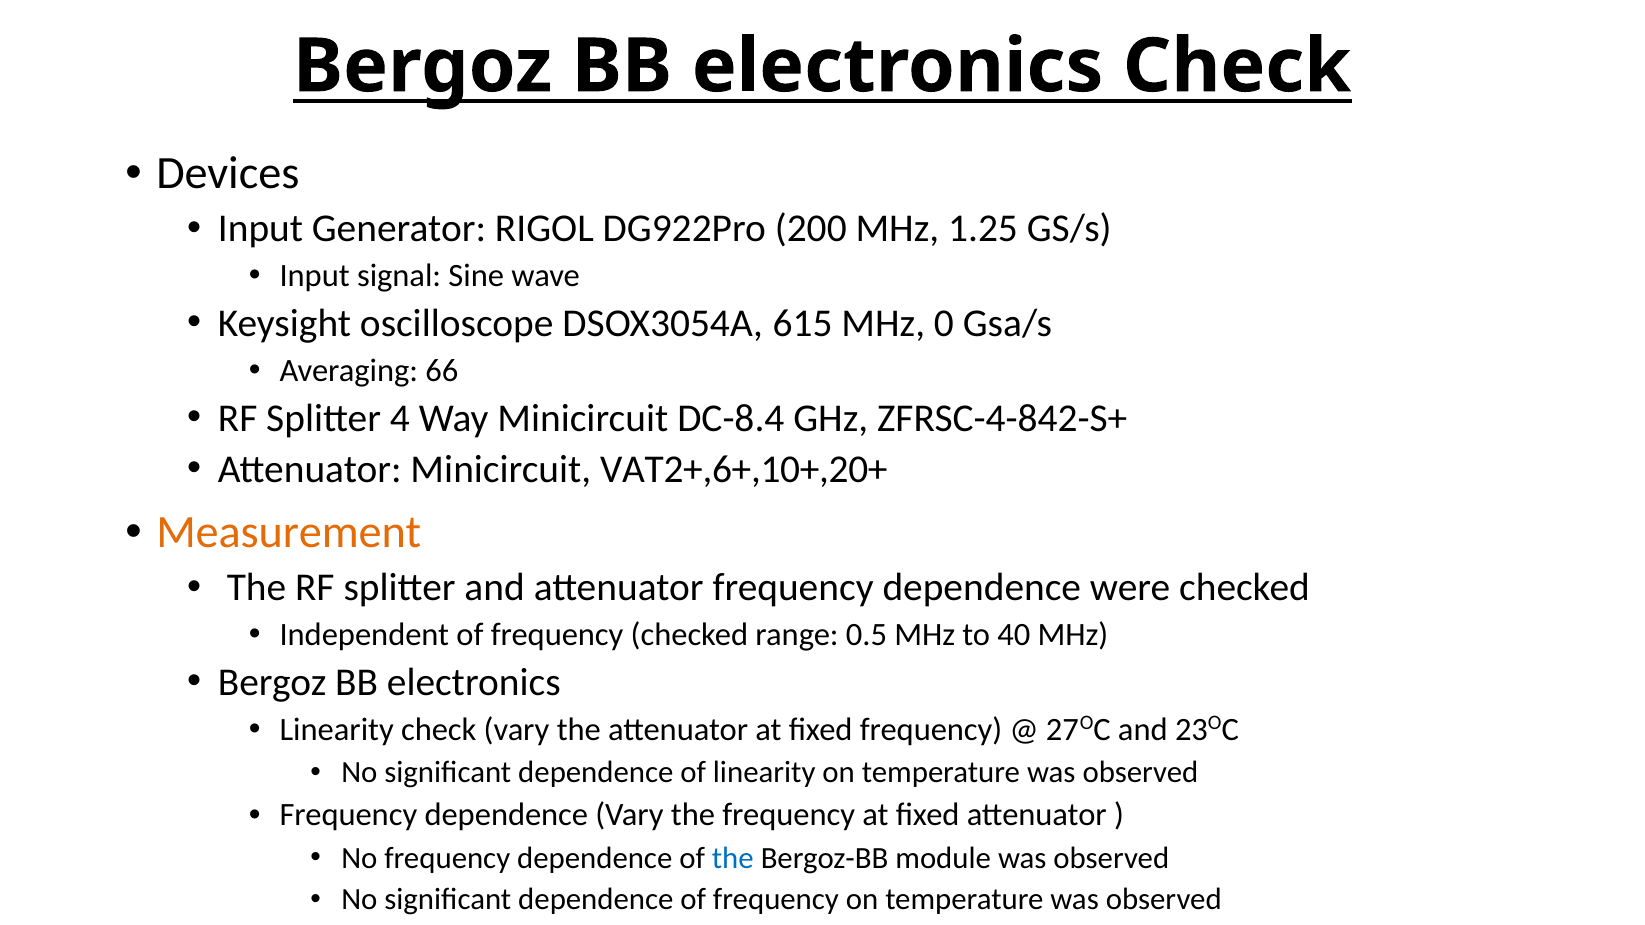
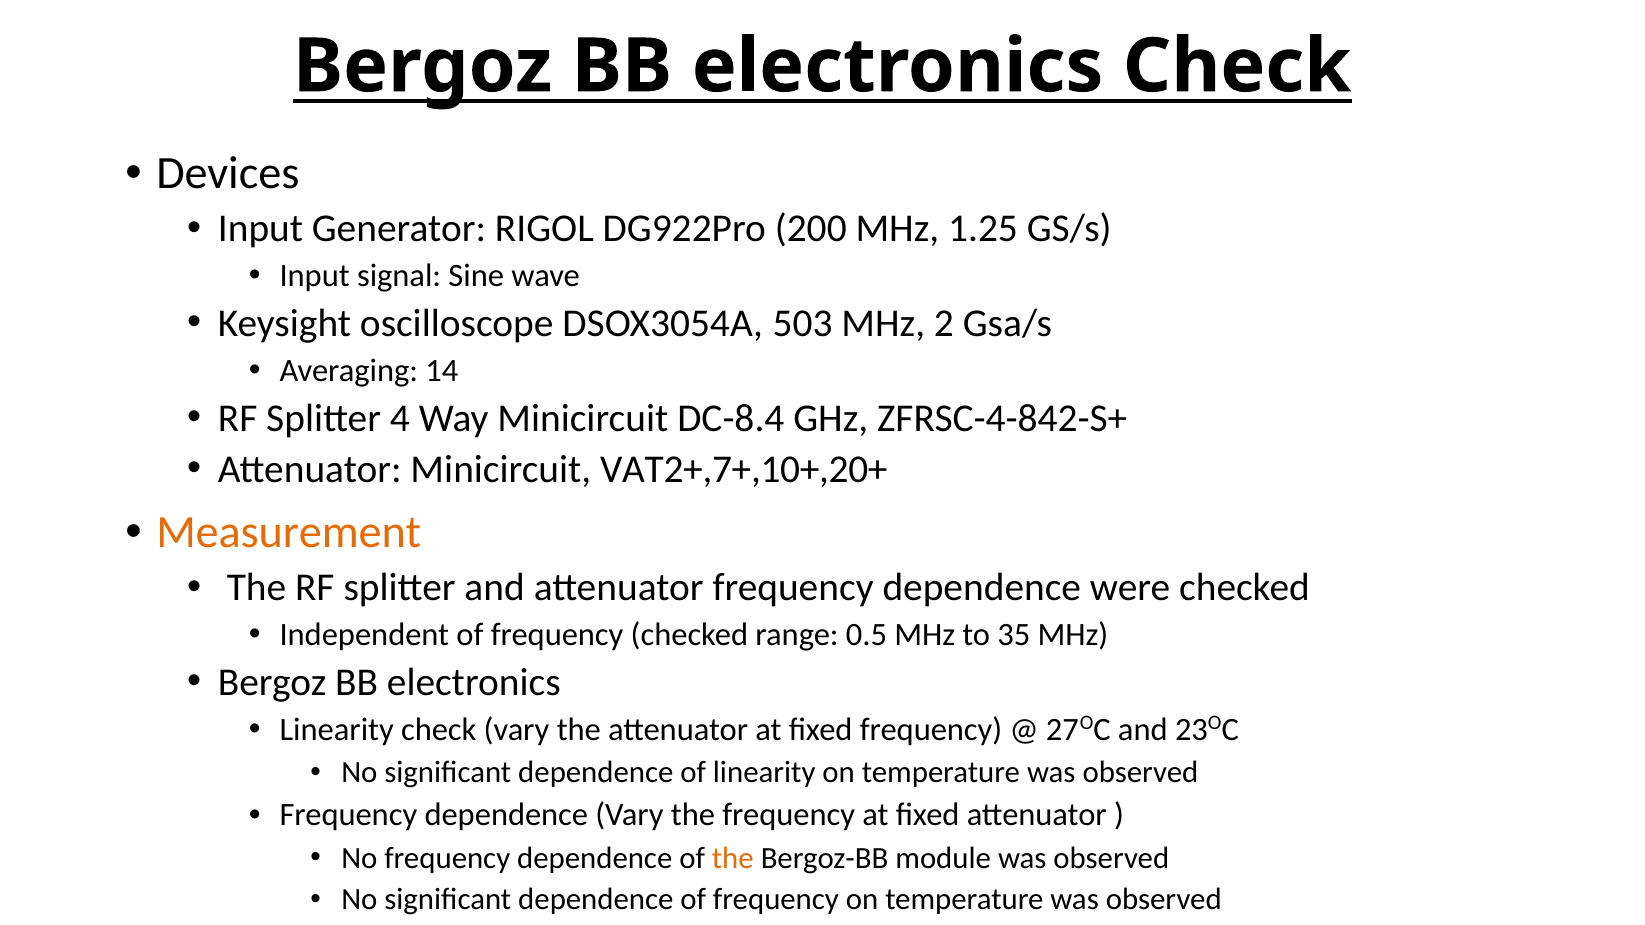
615: 615 -> 503 (803, 323)
0: 0 -> 2 (944, 323)
66: 66 -> 14 (442, 371)
VAT2+,6+,10+,20+: VAT2+,6+,10+,20+ -> VAT2+,7+,10+,20+ (744, 469)
40: 40 -> 35 (1014, 635)
the colour: blue -> orange (733, 858)
